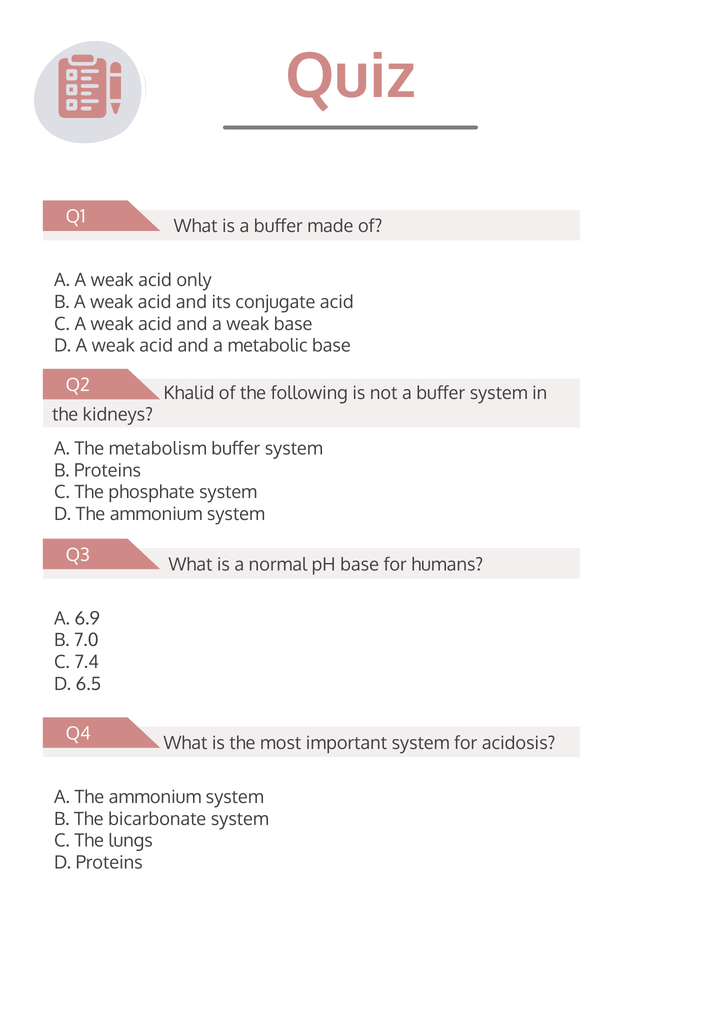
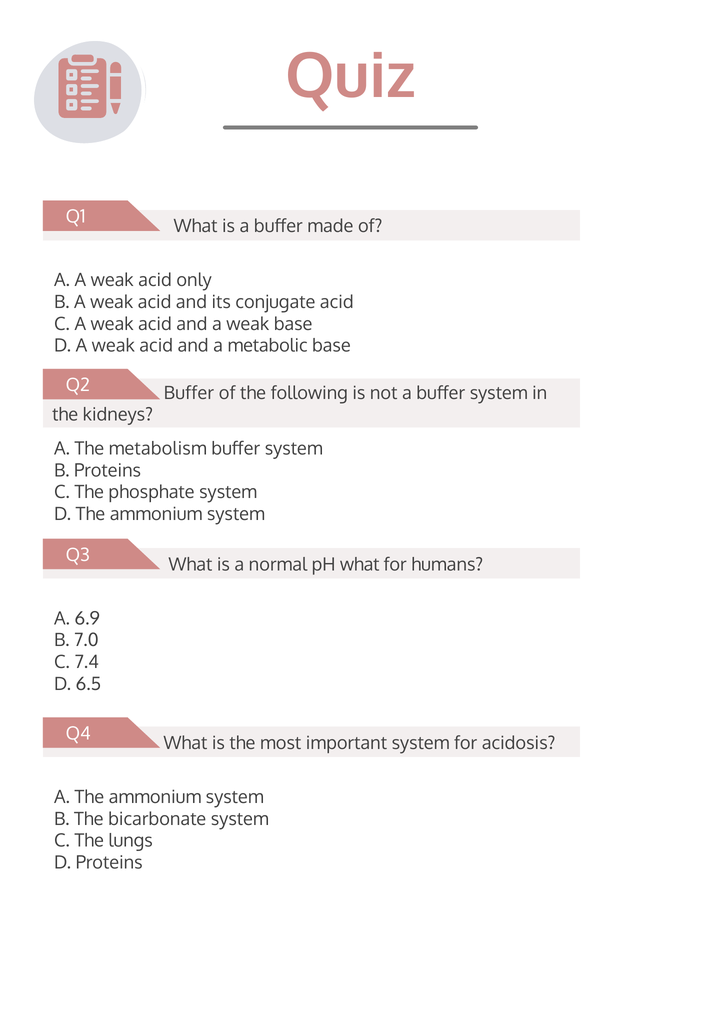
Khalid: Khalid -> Buffer (189, 393)
pH base: base -> what (360, 565)
